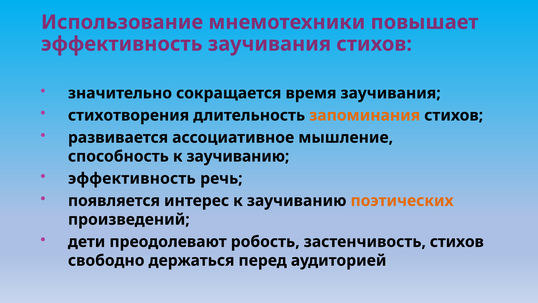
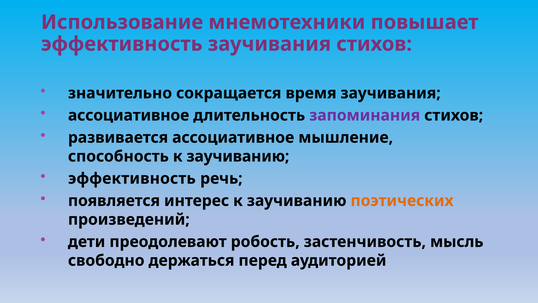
стихотворения: стихотворения -> ассоциативное (129, 115)
запоминания colour: orange -> purple (365, 115)
застенчивость стихов: стихов -> мысль (457, 241)
